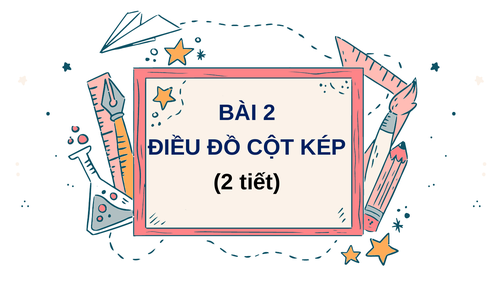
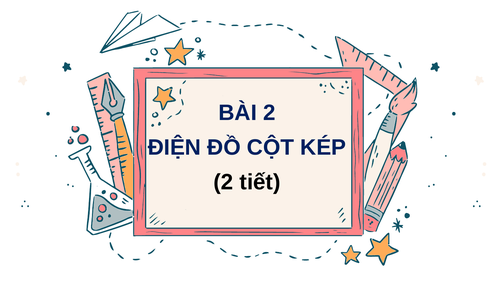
ĐIỀU: ĐIỀU -> ĐIỆN (174, 148)
